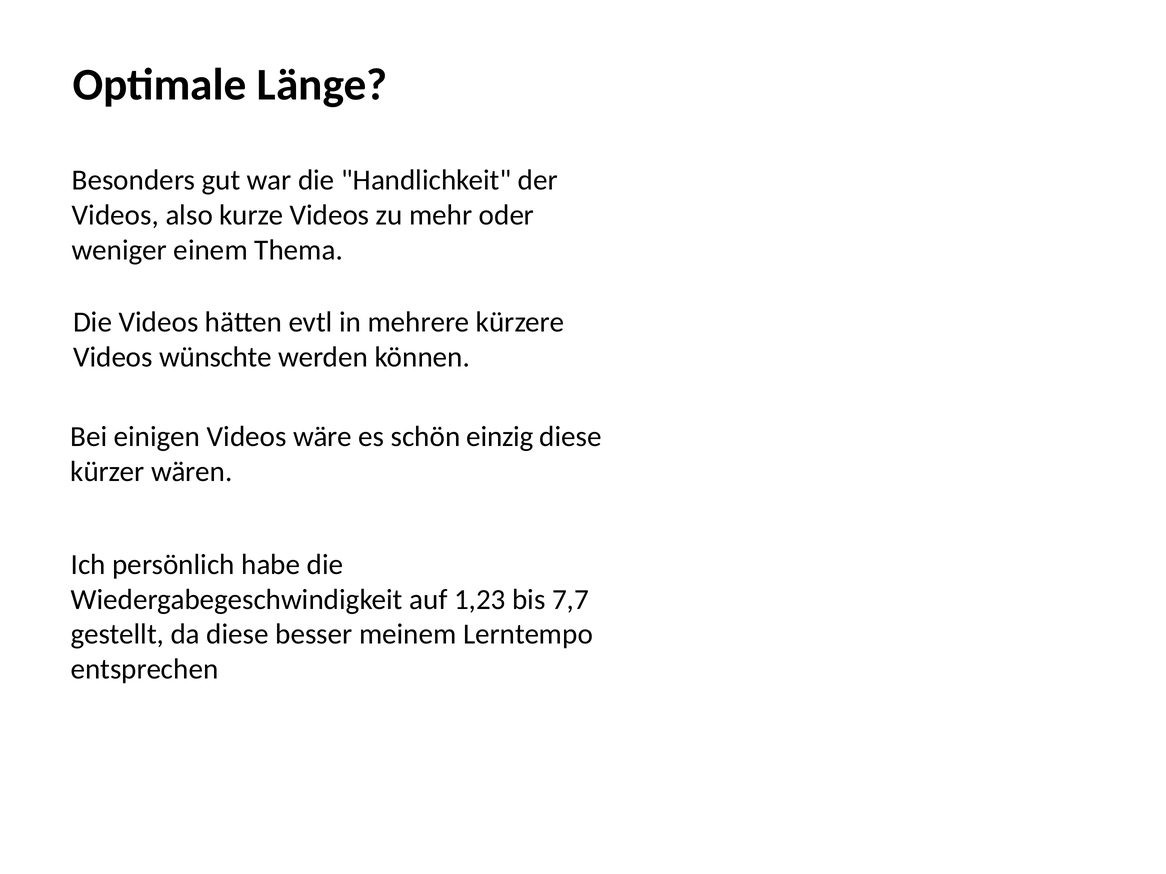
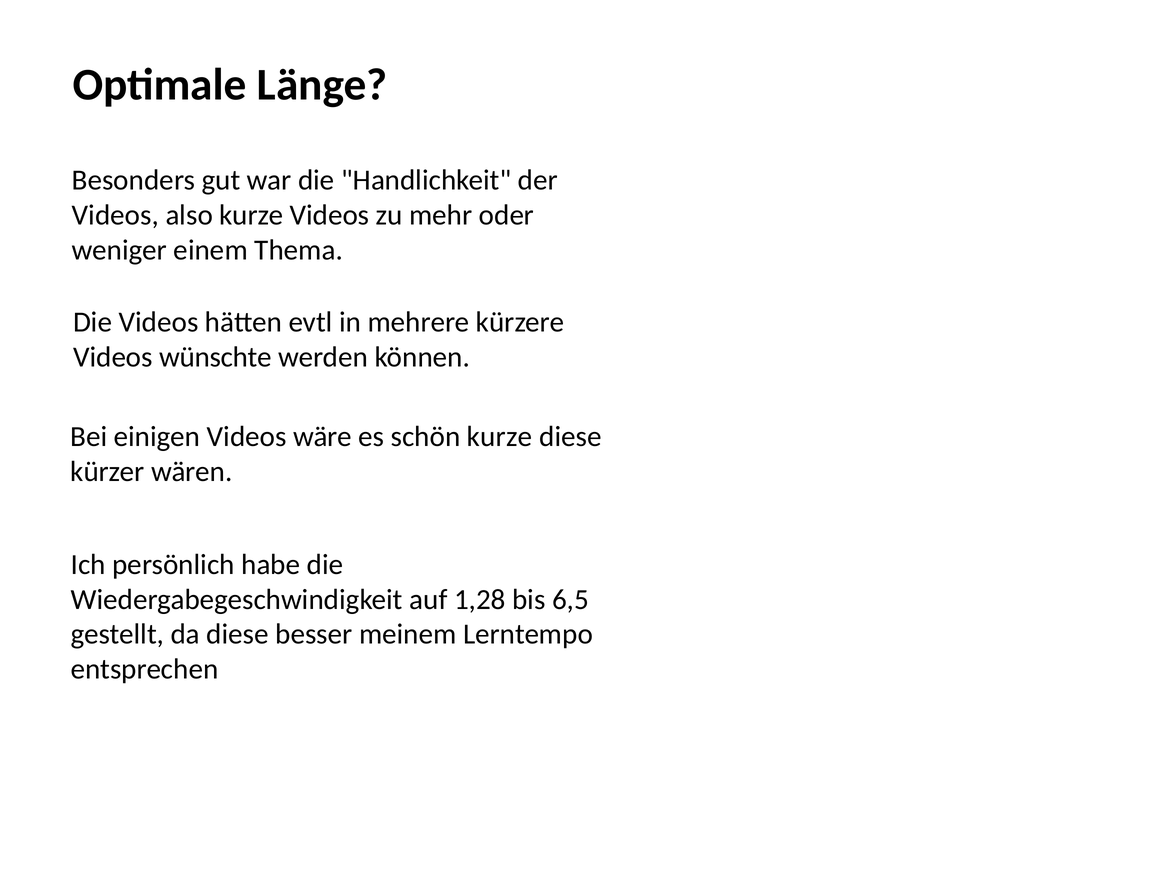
schön einzig: einzig -> kurze (500, 437)
1,23: 1,23 -> 1,28 (480, 600)
7,7: 7,7 -> 6,5 (570, 600)
